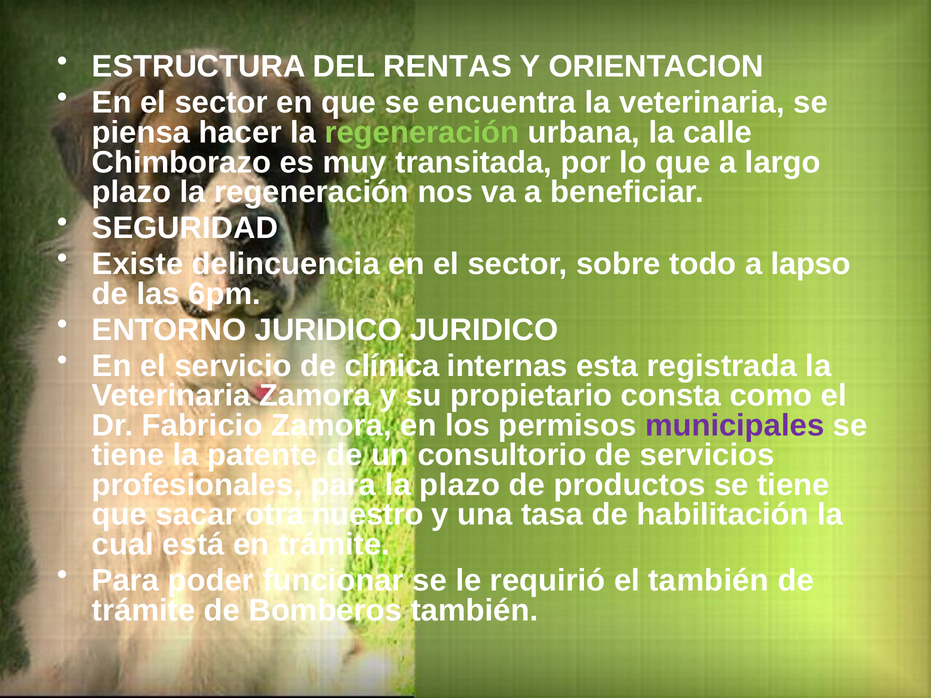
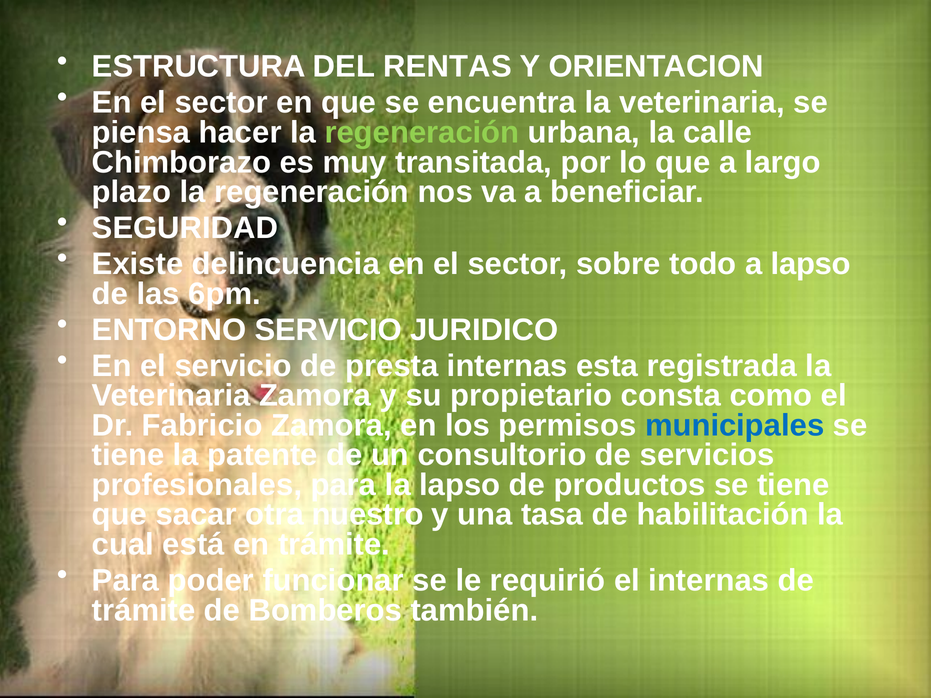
ENTORNO JURIDICO: JURIDICO -> SERVICIO (328, 330)
clínica: clínica -> presta (392, 366)
municipales colour: purple -> blue (735, 425)
la plazo: plazo -> lapso (460, 485)
el también: también -> internas (709, 581)
